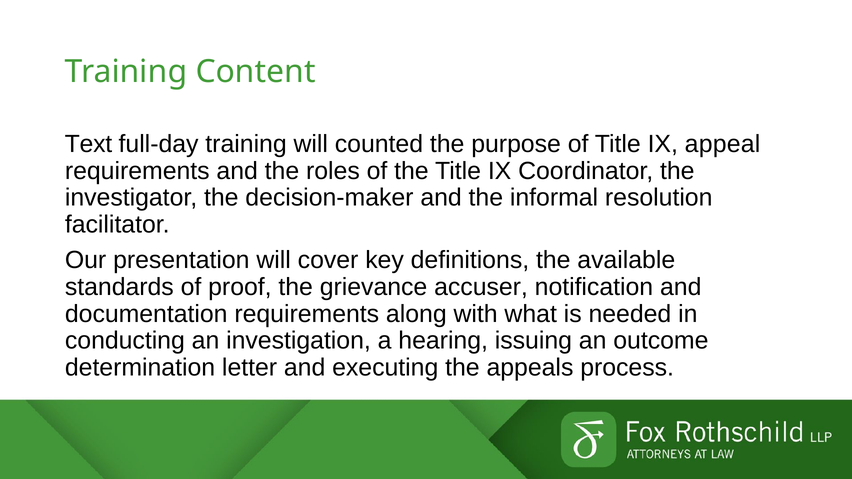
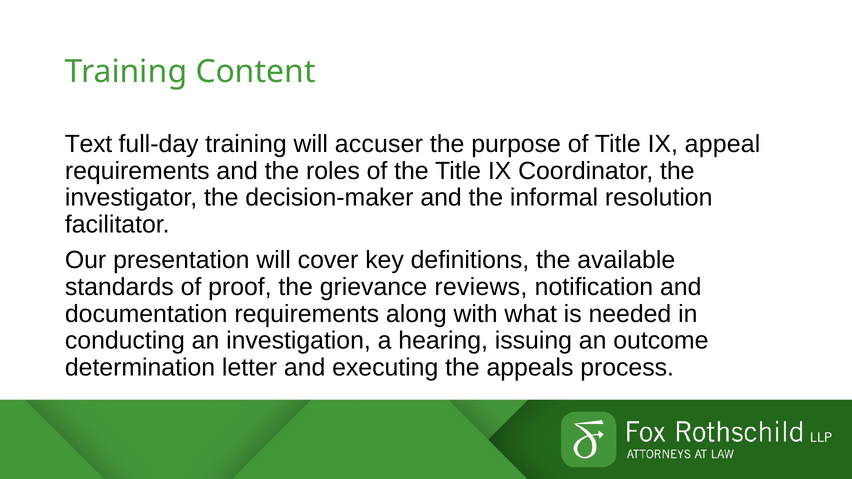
counted: counted -> accuser (379, 144)
accuser: accuser -> reviews (481, 287)
